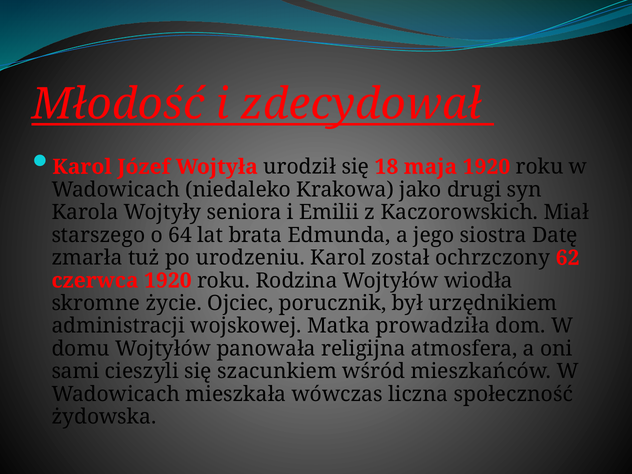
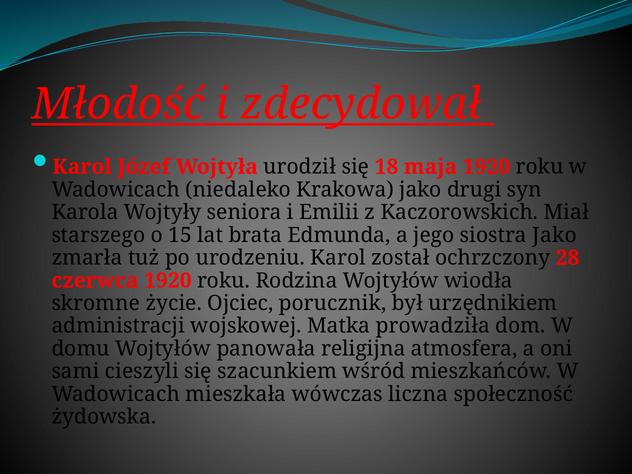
64: 64 -> 15 (180, 235)
siostra Datę: Datę -> Jako (555, 235)
62: 62 -> 28 (568, 258)
